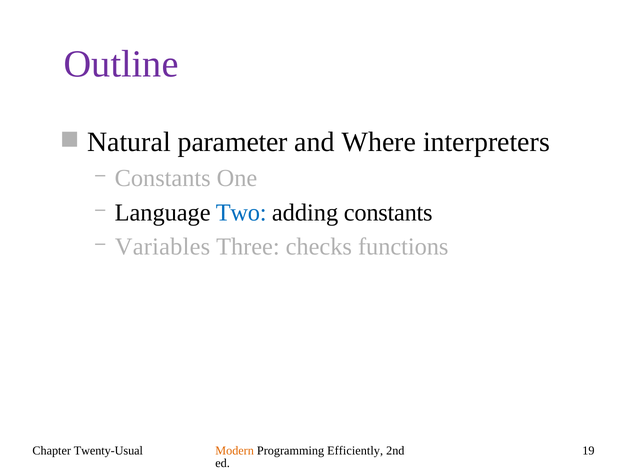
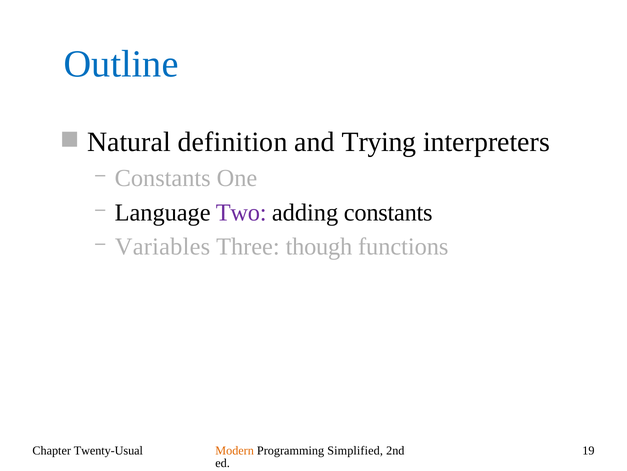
Outline colour: purple -> blue (121, 64)
parameter: parameter -> definition (233, 142)
Where: Where -> Trying (379, 142)
Two colour: blue -> purple (241, 212)
checks: checks -> though (319, 246)
Efficiently: Efficiently -> Simplified (355, 450)
